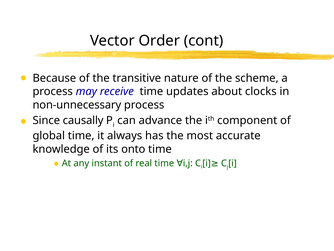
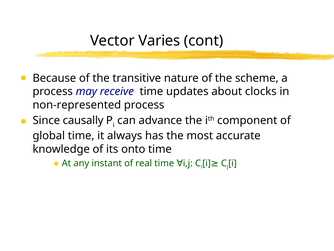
Order: Order -> Varies (159, 41)
non-unnecessary: non-unnecessary -> non-represented (77, 105)
